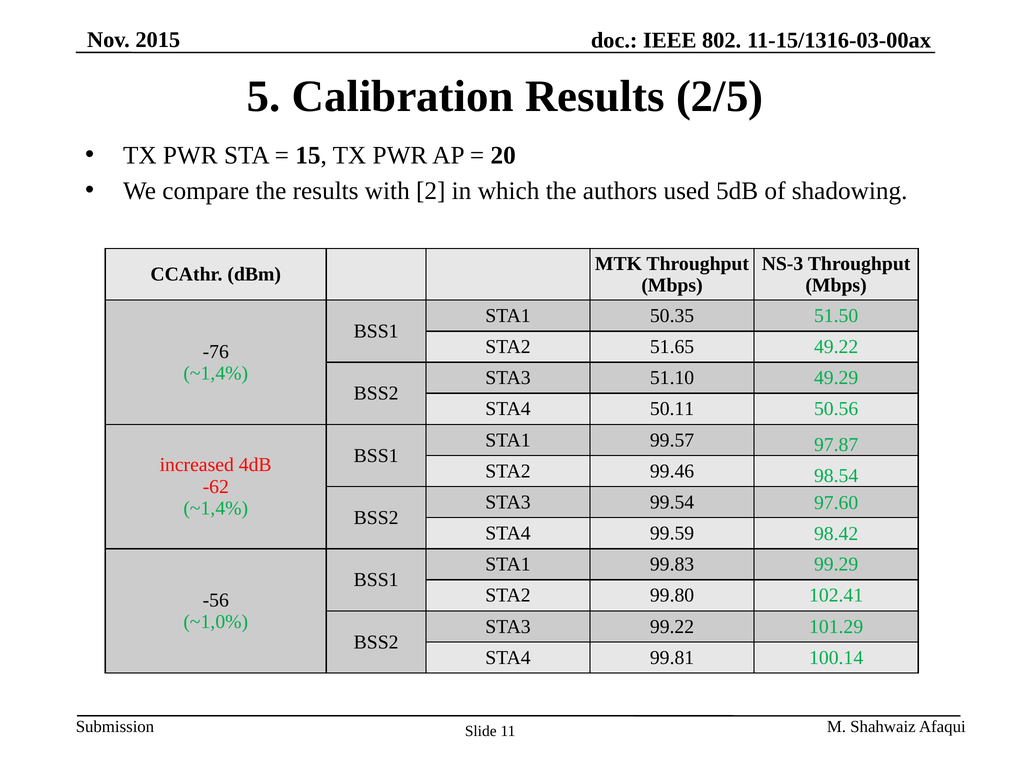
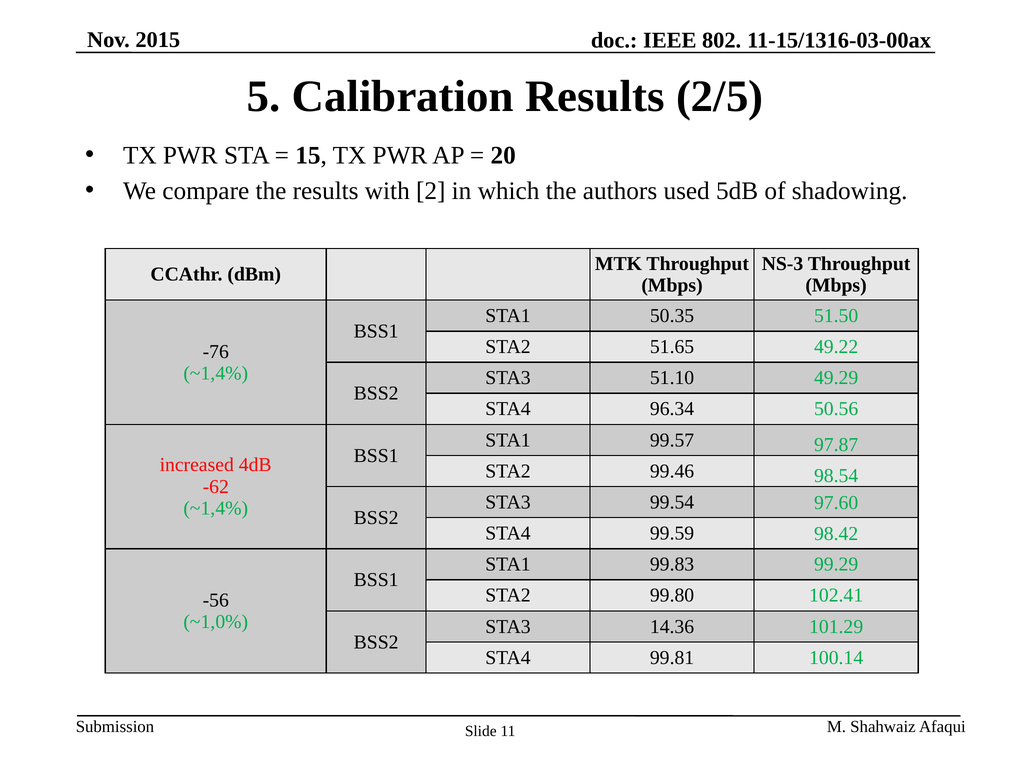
50.11: 50.11 -> 96.34 (672, 409)
99.22: 99.22 -> 14.36 (672, 627)
